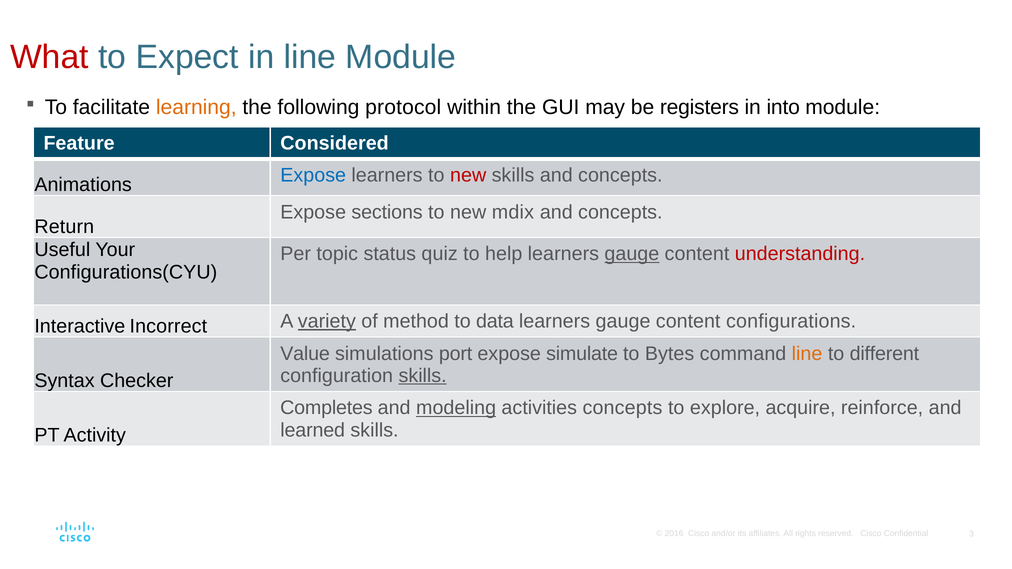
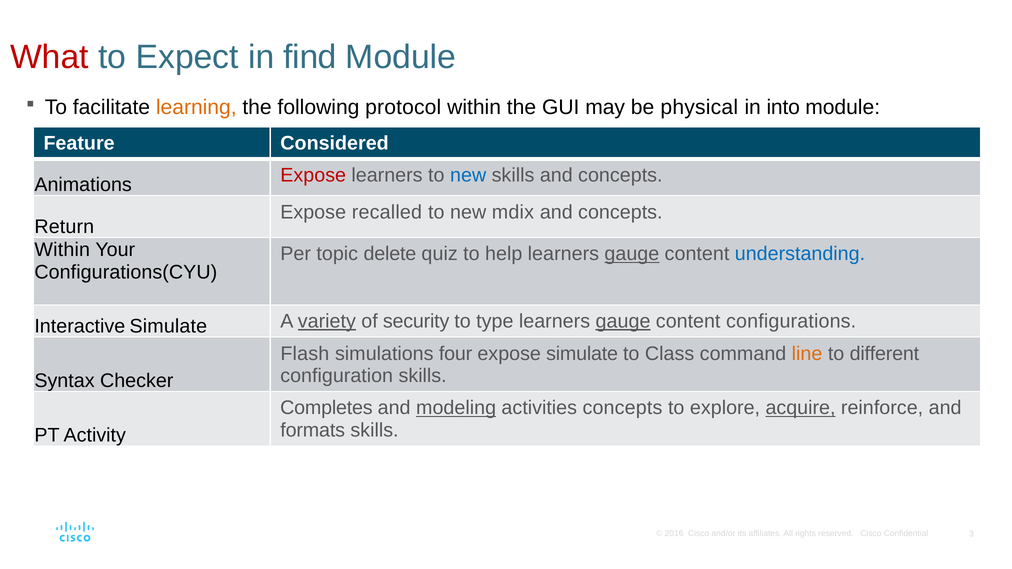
in line: line -> find (310, 57)
registers: registers -> physical (699, 108)
Expose colour: blue -> red (313, 175)
new colour: red -> blue (468, 175)
sections: sections -> recalled (387, 212)
Useful: Useful -> Within (62, 250)
status: status -> delete (390, 254)
understanding colour: red -> blue (800, 254)
Interactive Incorrect: Incorrect -> Simulate (168, 327)
method: method -> security (416, 321)
data: data -> type (495, 321)
gauge underline: none -> present (623, 321)
Value: Value -> Flash (305, 354)
port: port -> four (456, 354)
Bytes: Bytes -> Class (670, 354)
skills underline: present -> none (423, 376)
acquire underline: none -> present (801, 408)
learned: learned -> formats (313, 430)
